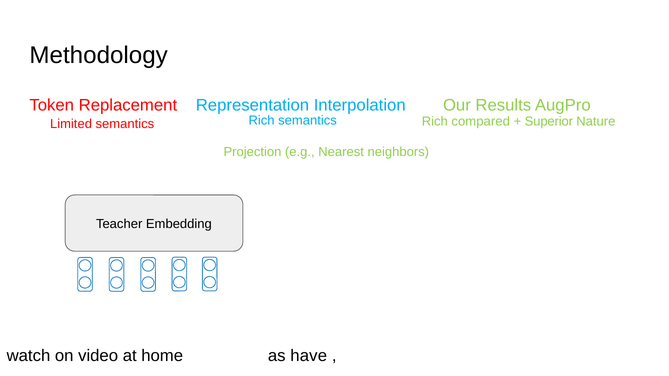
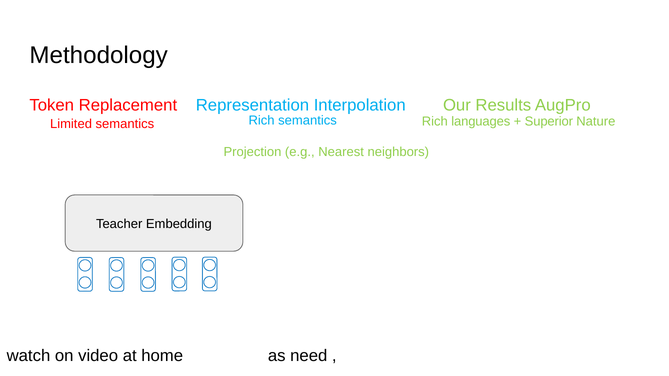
compared: compared -> languages (481, 122)
have: have -> need (309, 356)
